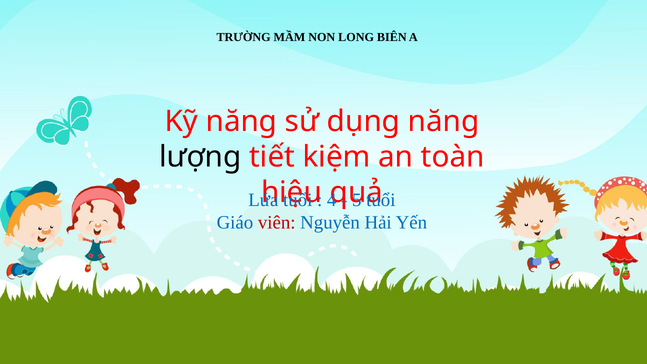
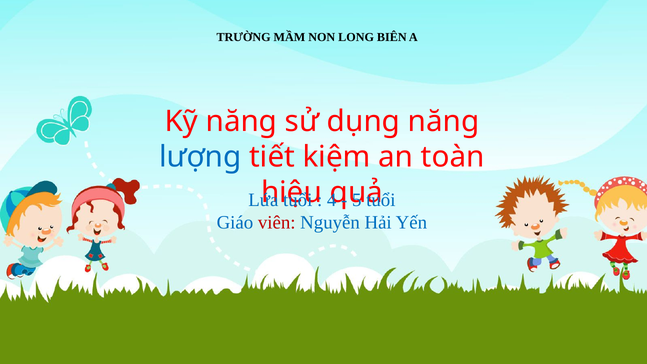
lượng colour: black -> blue (200, 157)
